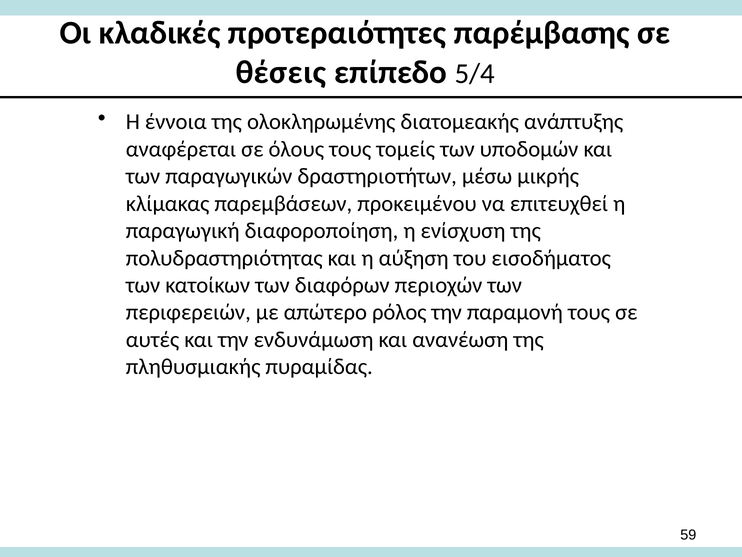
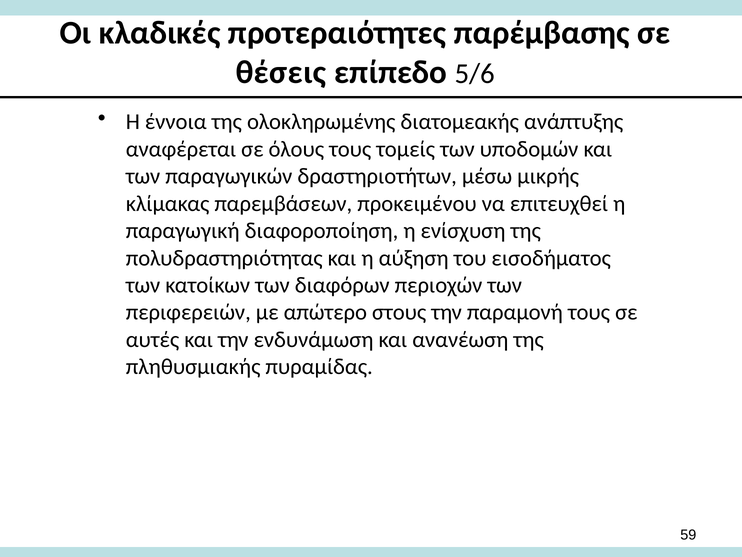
5/4: 5/4 -> 5/6 (475, 74)
ρόλος: ρόλος -> στους (399, 312)
